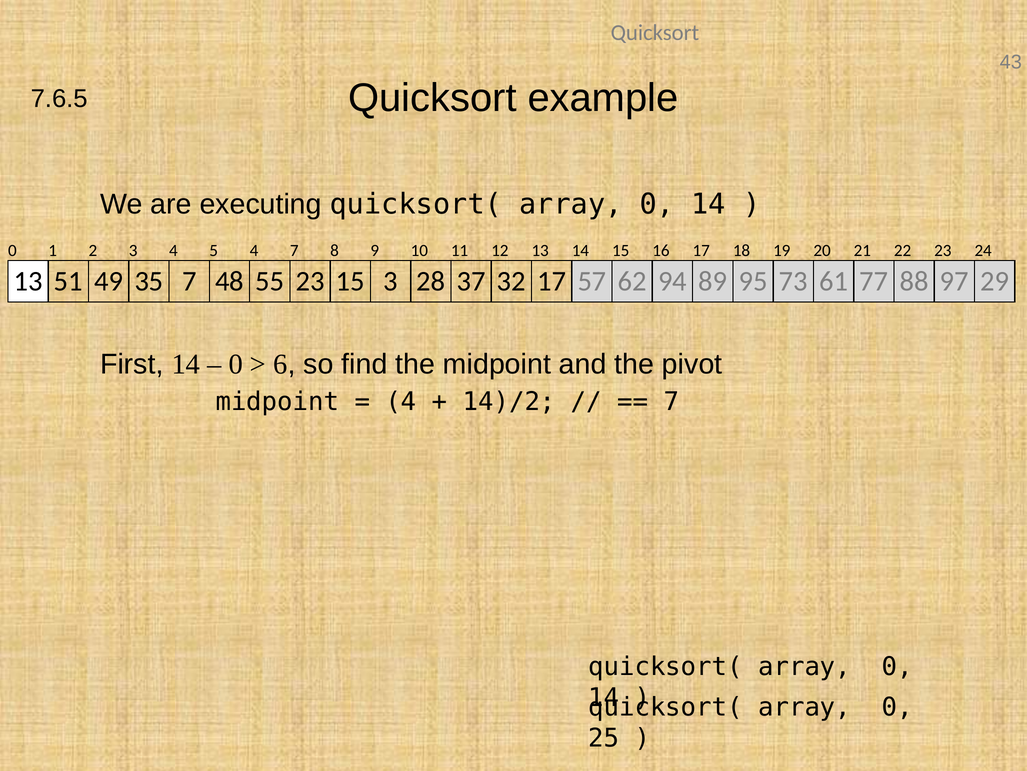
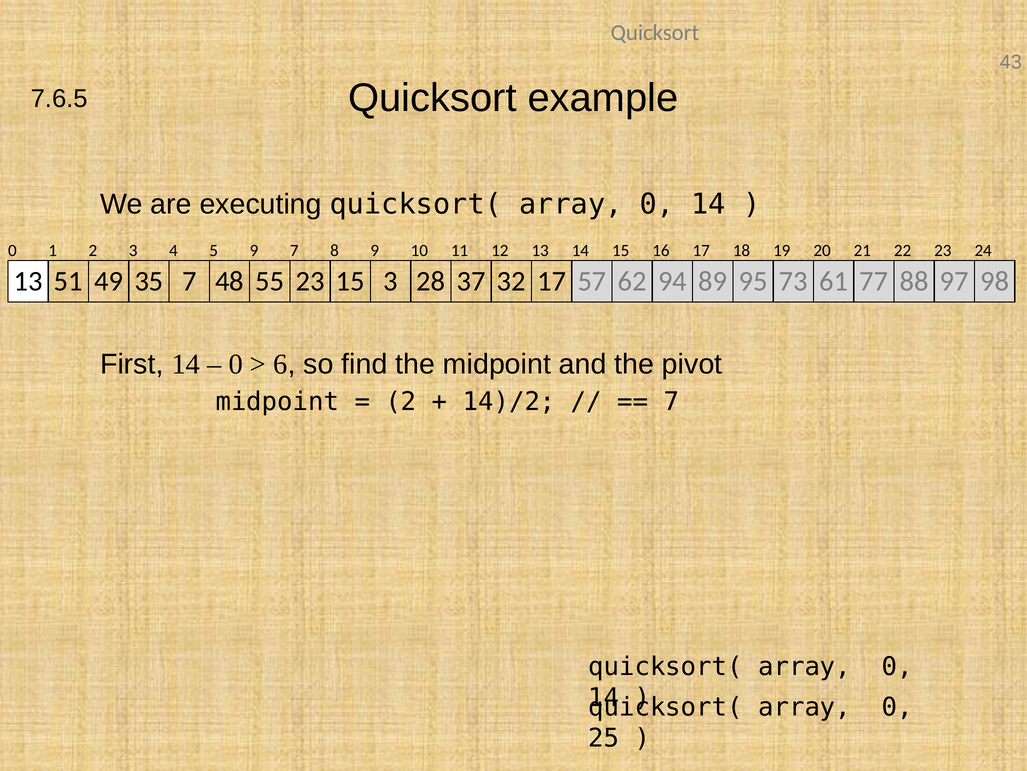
5 4: 4 -> 9 (254, 250)
29: 29 -> 98 (995, 281)
4: 4 -> 2 (401, 401)
